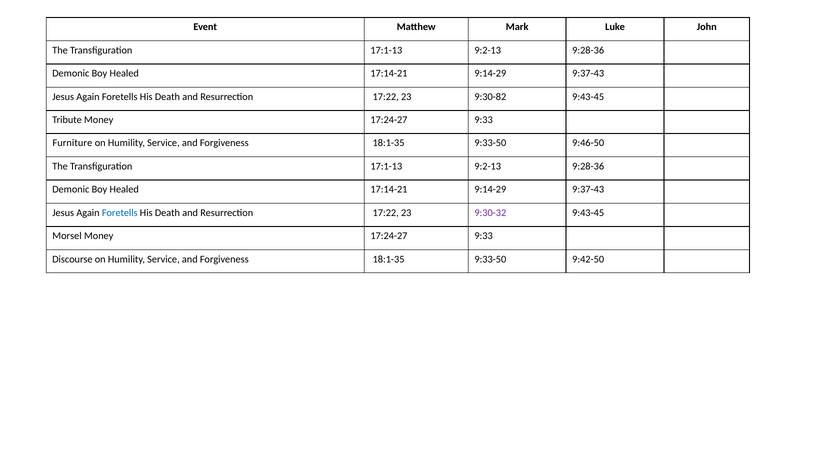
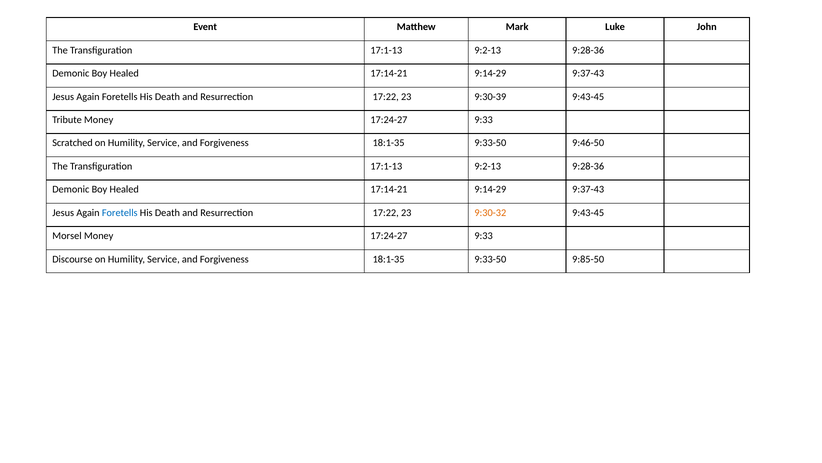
9:30-82: 9:30-82 -> 9:30-39 (490, 97)
Furniture: Furniture -> Scratched (72, 143)
9:30-32 colour: purple -> orange (490, 212)
9:42-50: 9:42-50 -> 9:85-50 (588, 259)
